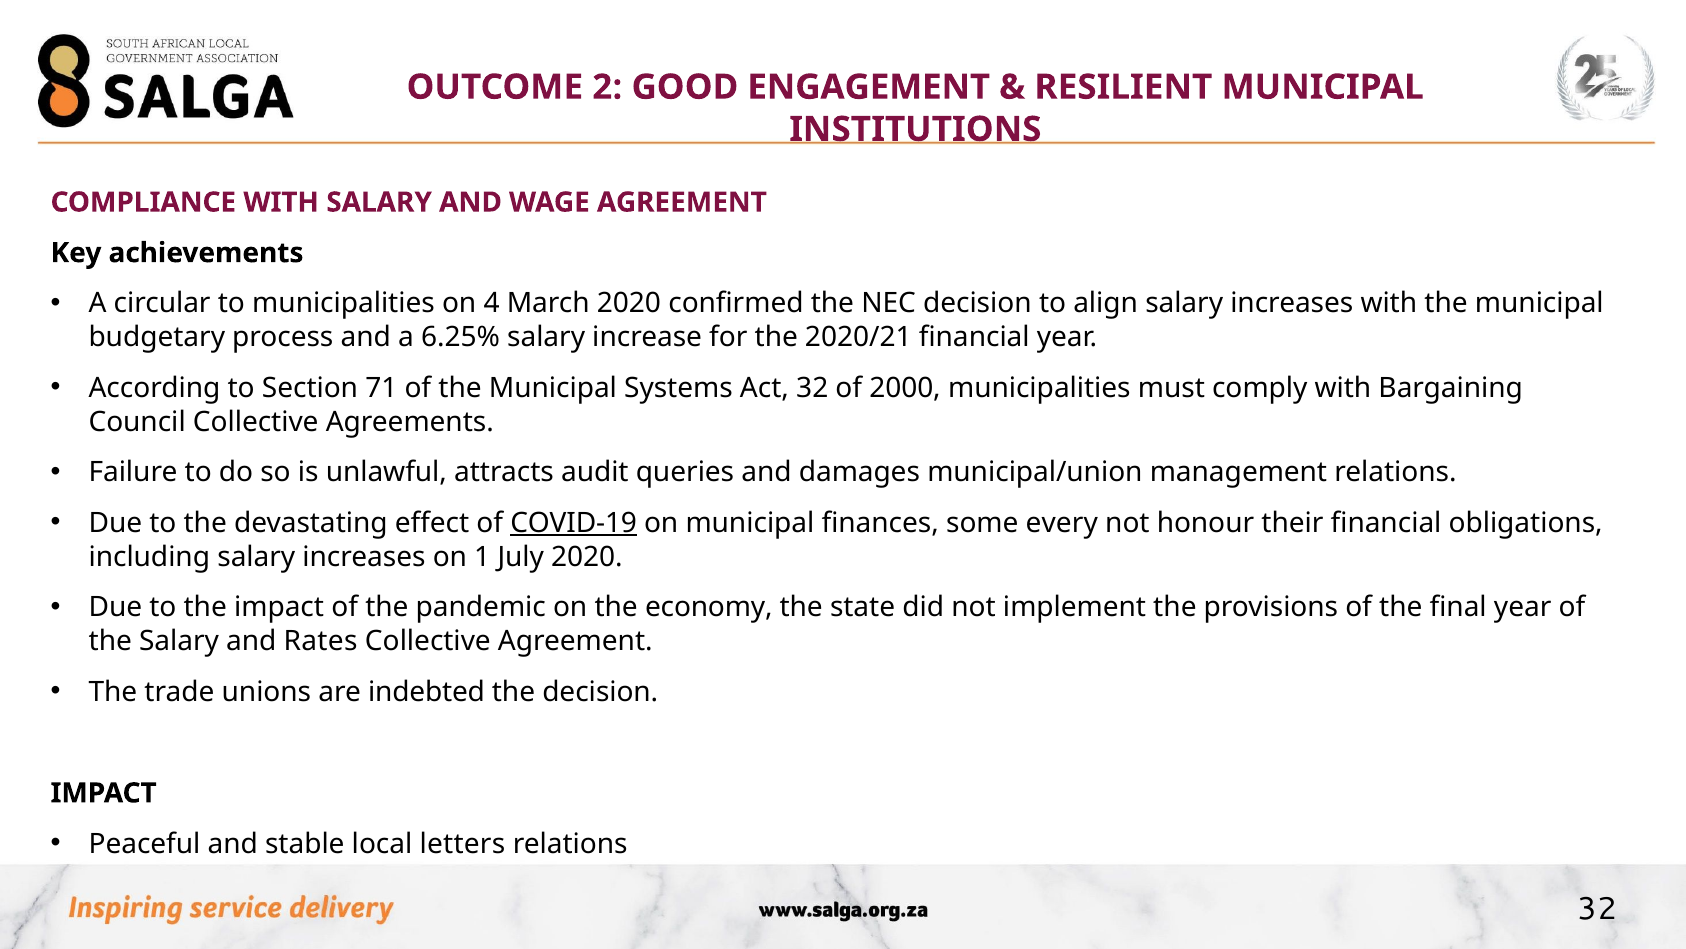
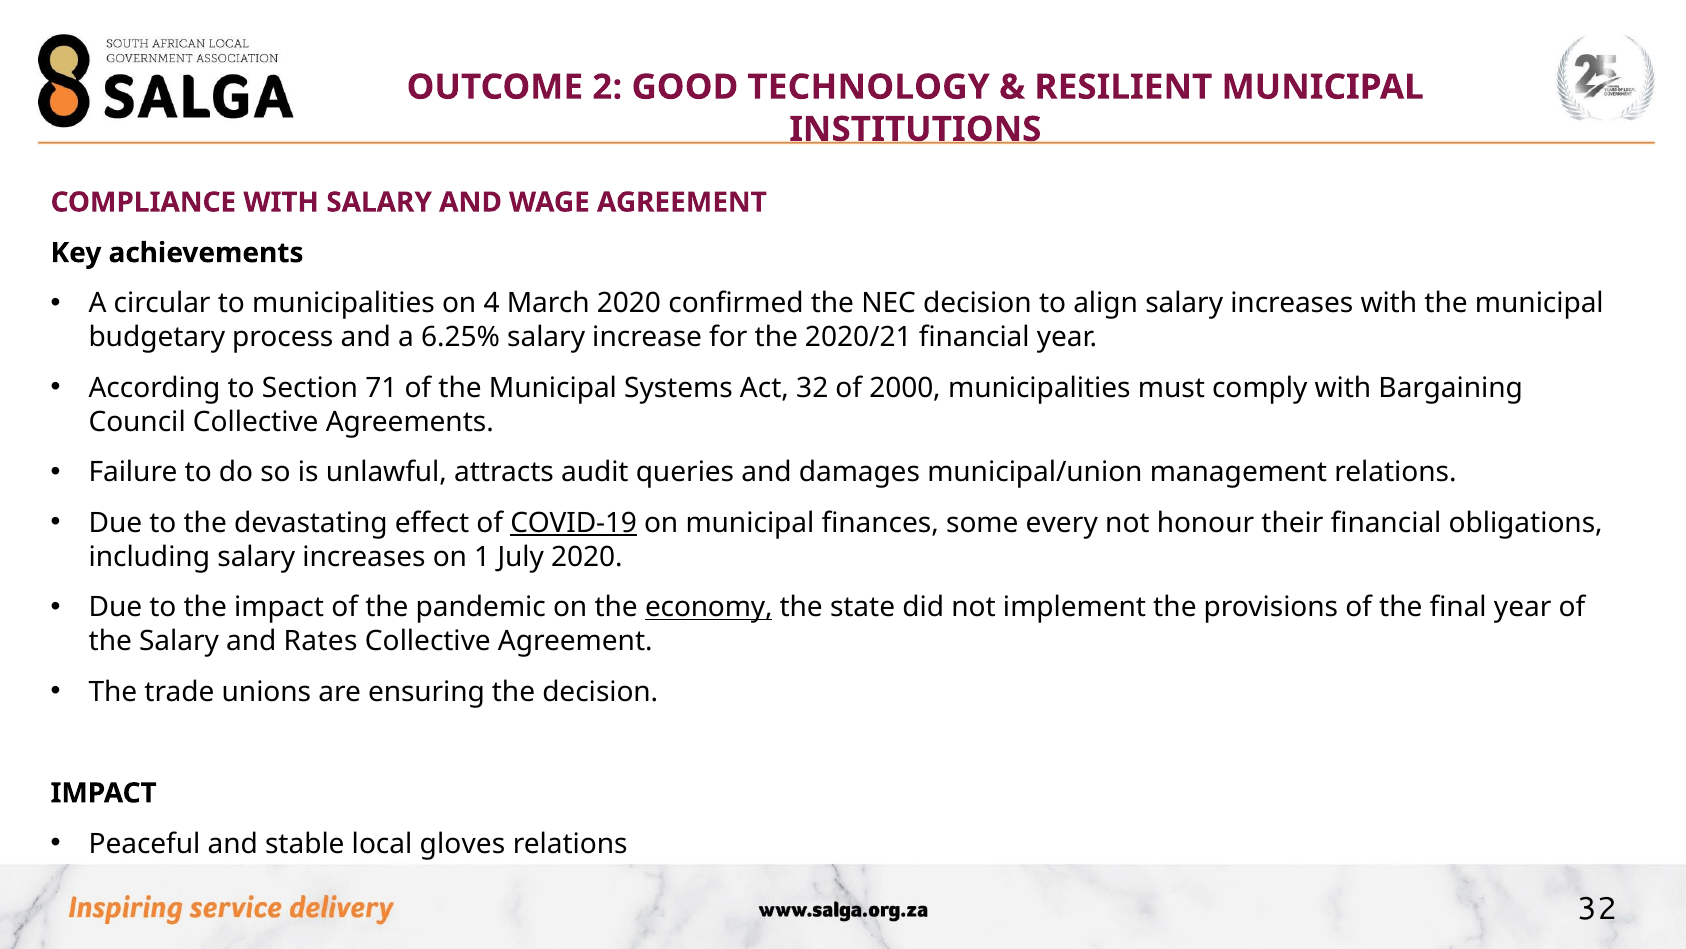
ENGAGEMENT: ENGAGEMENT -> TECHNOLOGY (869, 87)
economy underline: none -> present (709, 607)
indebted: indebted -> ensuring (427, 691)
letters: letters -> gloves (462, 843)
